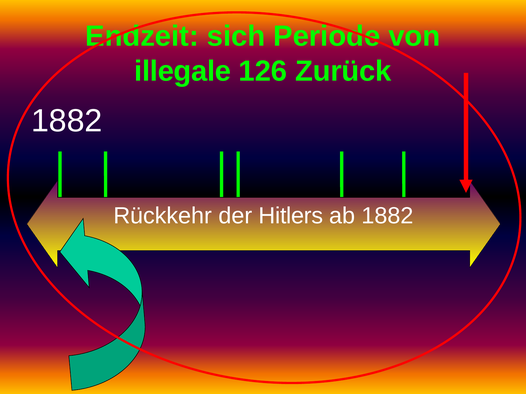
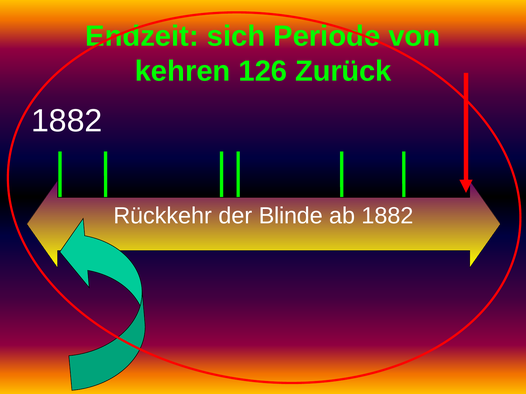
illegale: illegale -> kehren (183, 71)
Hitlers: Hitlers -> Blinde (291, 216)
